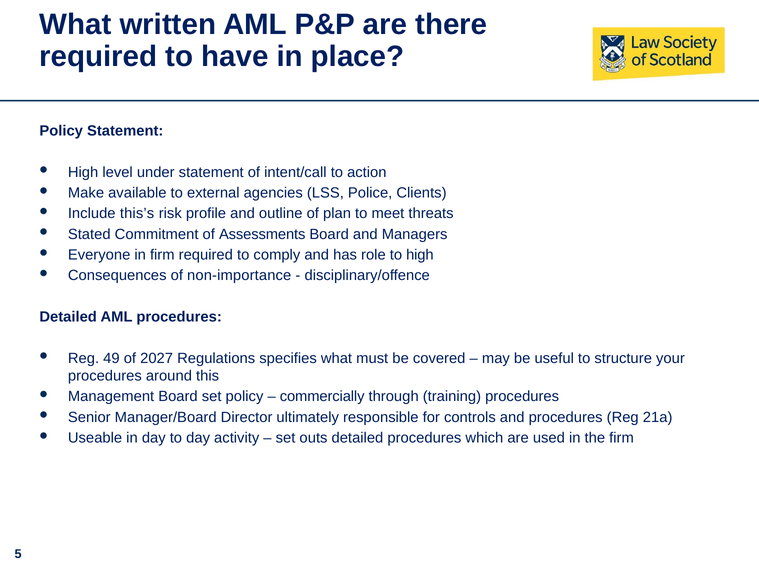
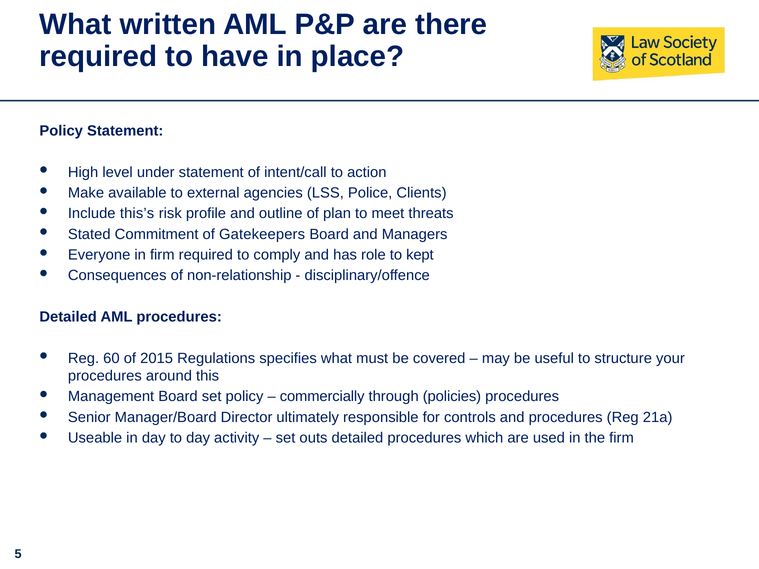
Assessments: Assessments -> Gatekeepers (262, 234)
to high: high -> kept (420, 255)
non-importance: non-importance -> non-relationship (239, 276)
49: 49 -> 60 (111, 358)
2027: 2027 -> 2015 (157, 358)
training: training -> policies (452, 397)
